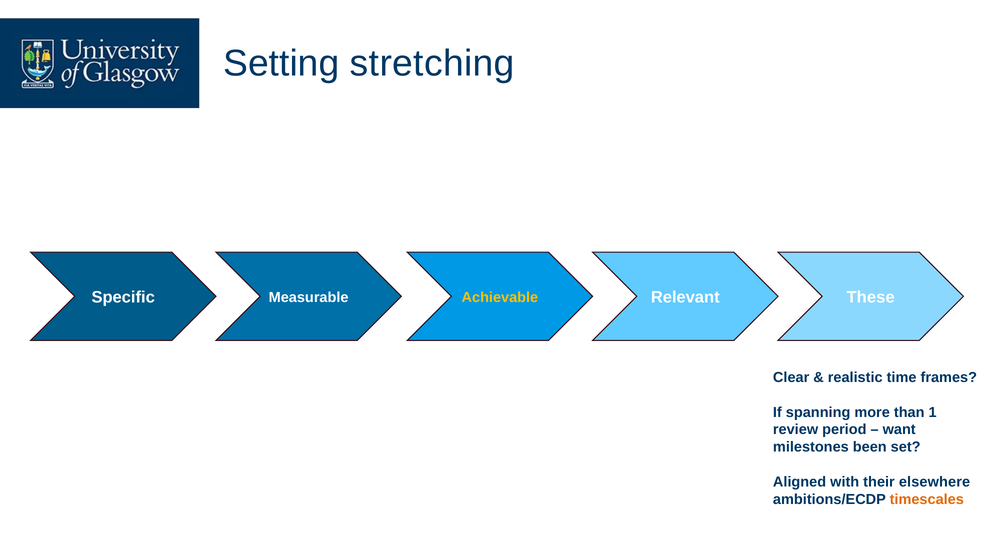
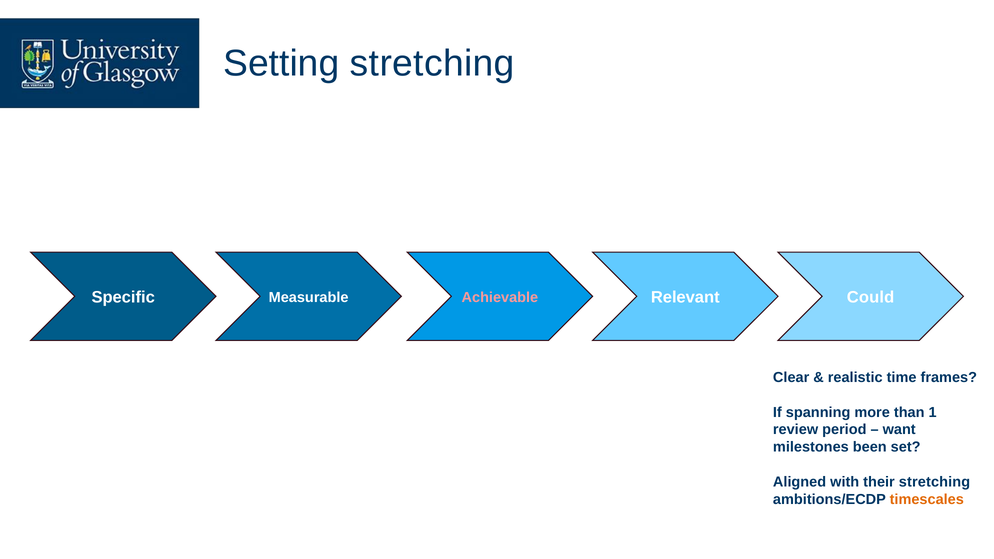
Achievable colour: yellow -> pink (500, 297)
These: These -> Could (871, 298)
their elsewhere: elsewhere -> stretching (935, 482)
